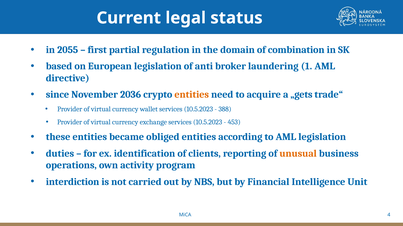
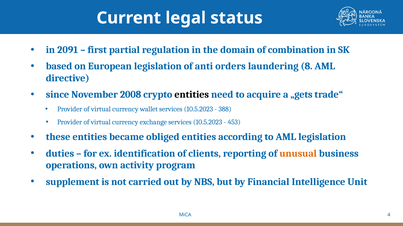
2055: 2055 -> 2091 (68, 50)
broker: broker -> orders (230, 67)
1: 1 -> 8 (307, 67)
2036: 2036 -> 2008 (131, 95)
entities colour: orange -> black (192, 95)
interdiction: interdiction -> supplement (73, 182)
